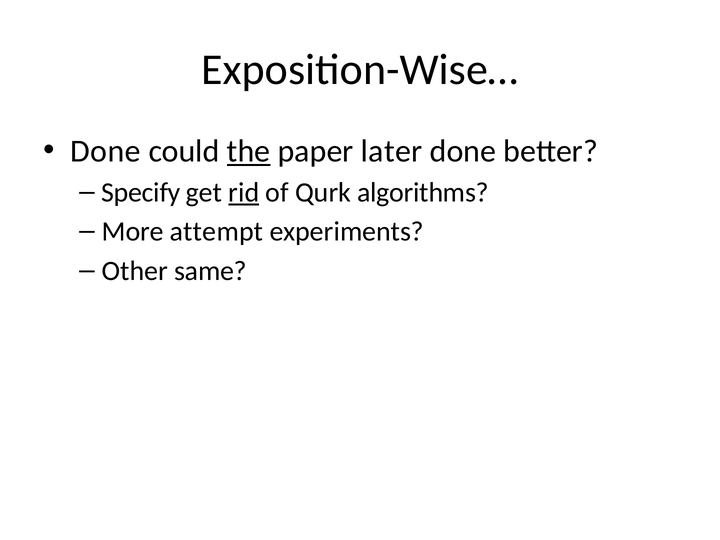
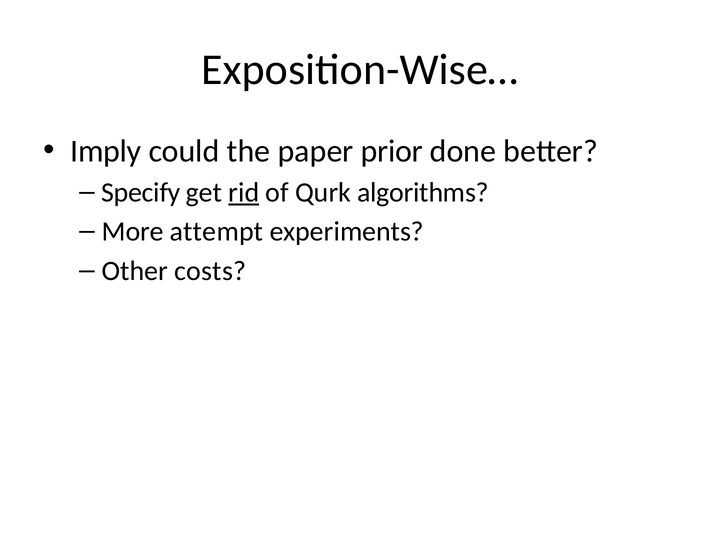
Done: Done -> Imply (106, 151)
the underline: present -> none (249, 151)
later: later -> prior (392, 151)
same: same -> costs (210, 271)
